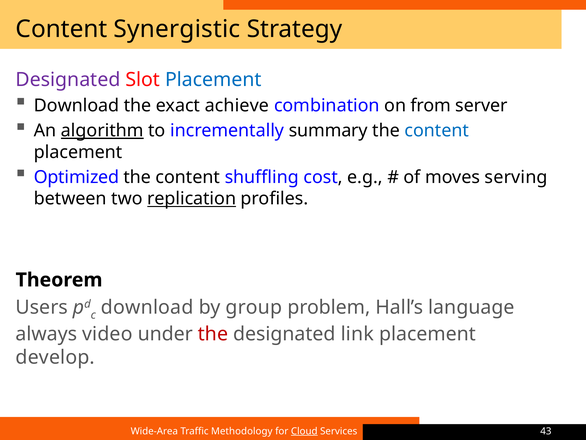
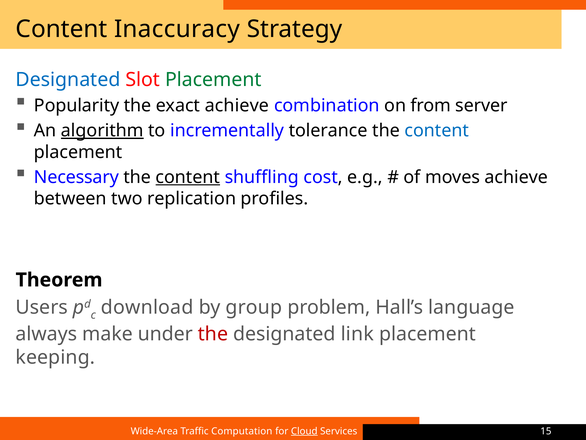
Synergistic: Synergistic -> Inaccuracy (177, 29)
Designated colour: purple -> blue (68, 80)
Placement colour: blue -> green (213, 80)
Download: Download -> Popularity (77, 105)
summary: summary -> tolerance (328, 130)
Optimized: Optimized -> Necessary (76, 177)
content underline: none -> present (188, 177)
moves serving: serving -> achieve (516, 177)
replication underline: present -> none (192, 199)
video: video -> make (108, 334)
develop: develop -> keeping (55, 357)
Methodology: Methodology -> Computation (242, 431)
43: 43 -> 15 (546, 431)
